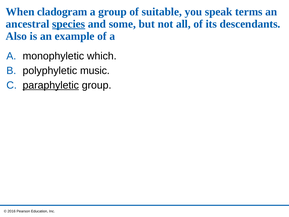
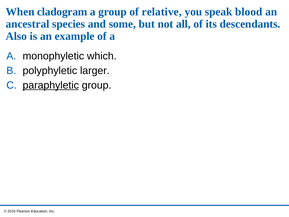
suitable: suitable -> relative (162, 12)
terms: terms -> blood (249, 12)
species underline: present -> none (69, 24)
music: music -> larger (95, 71)
